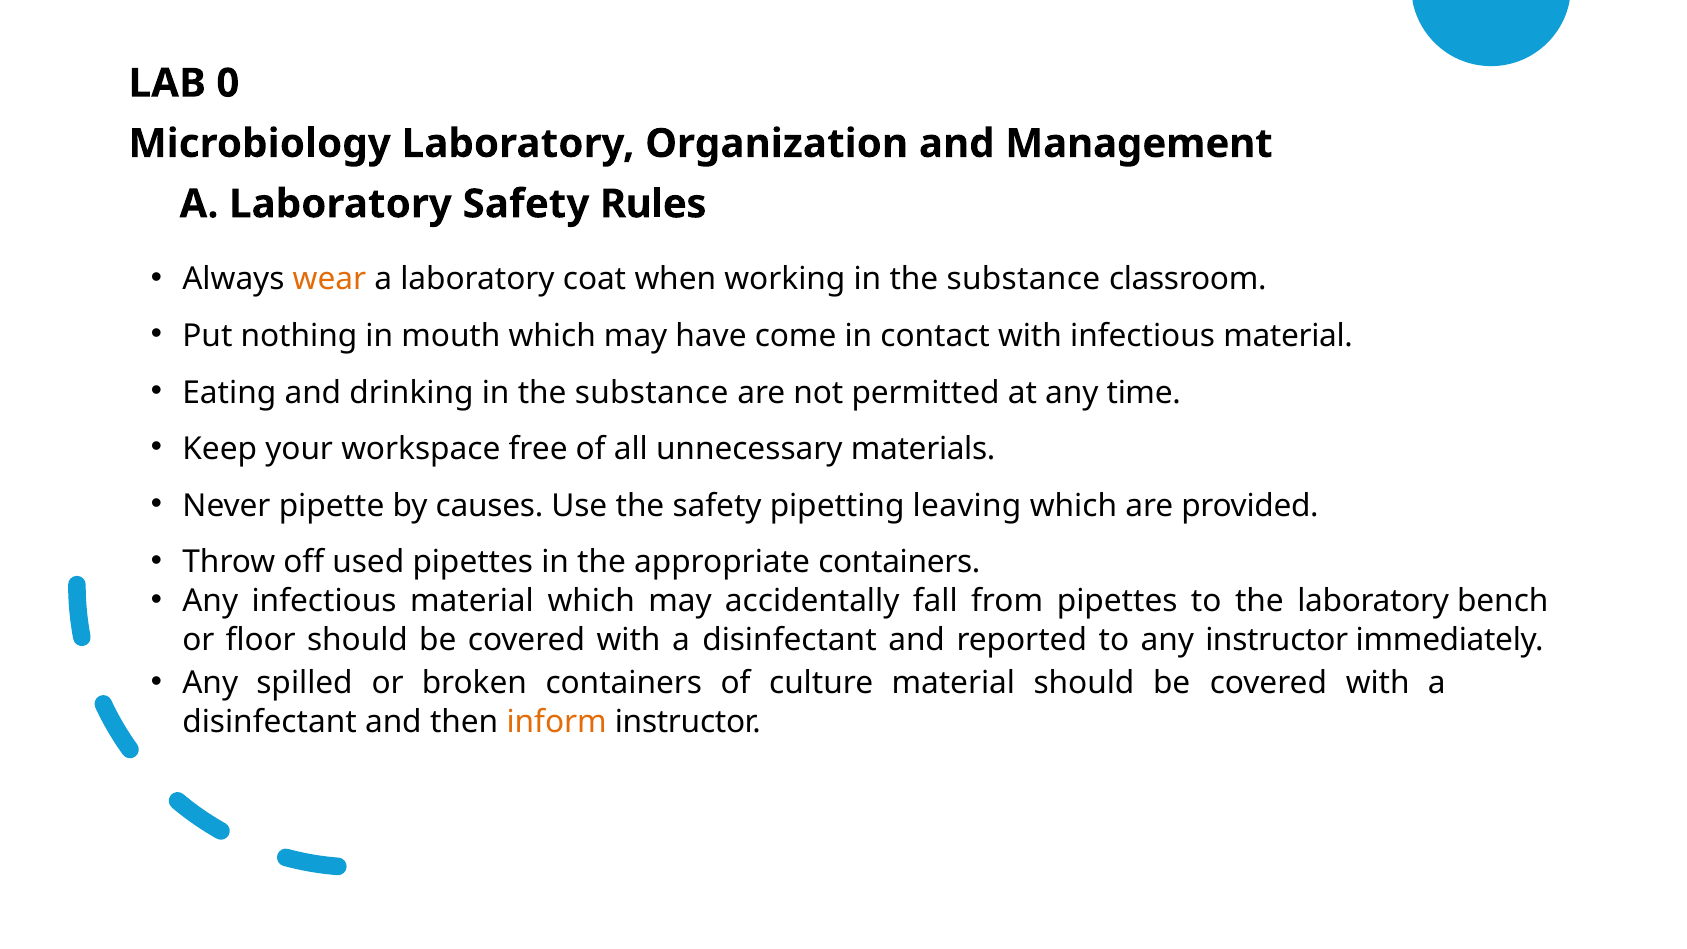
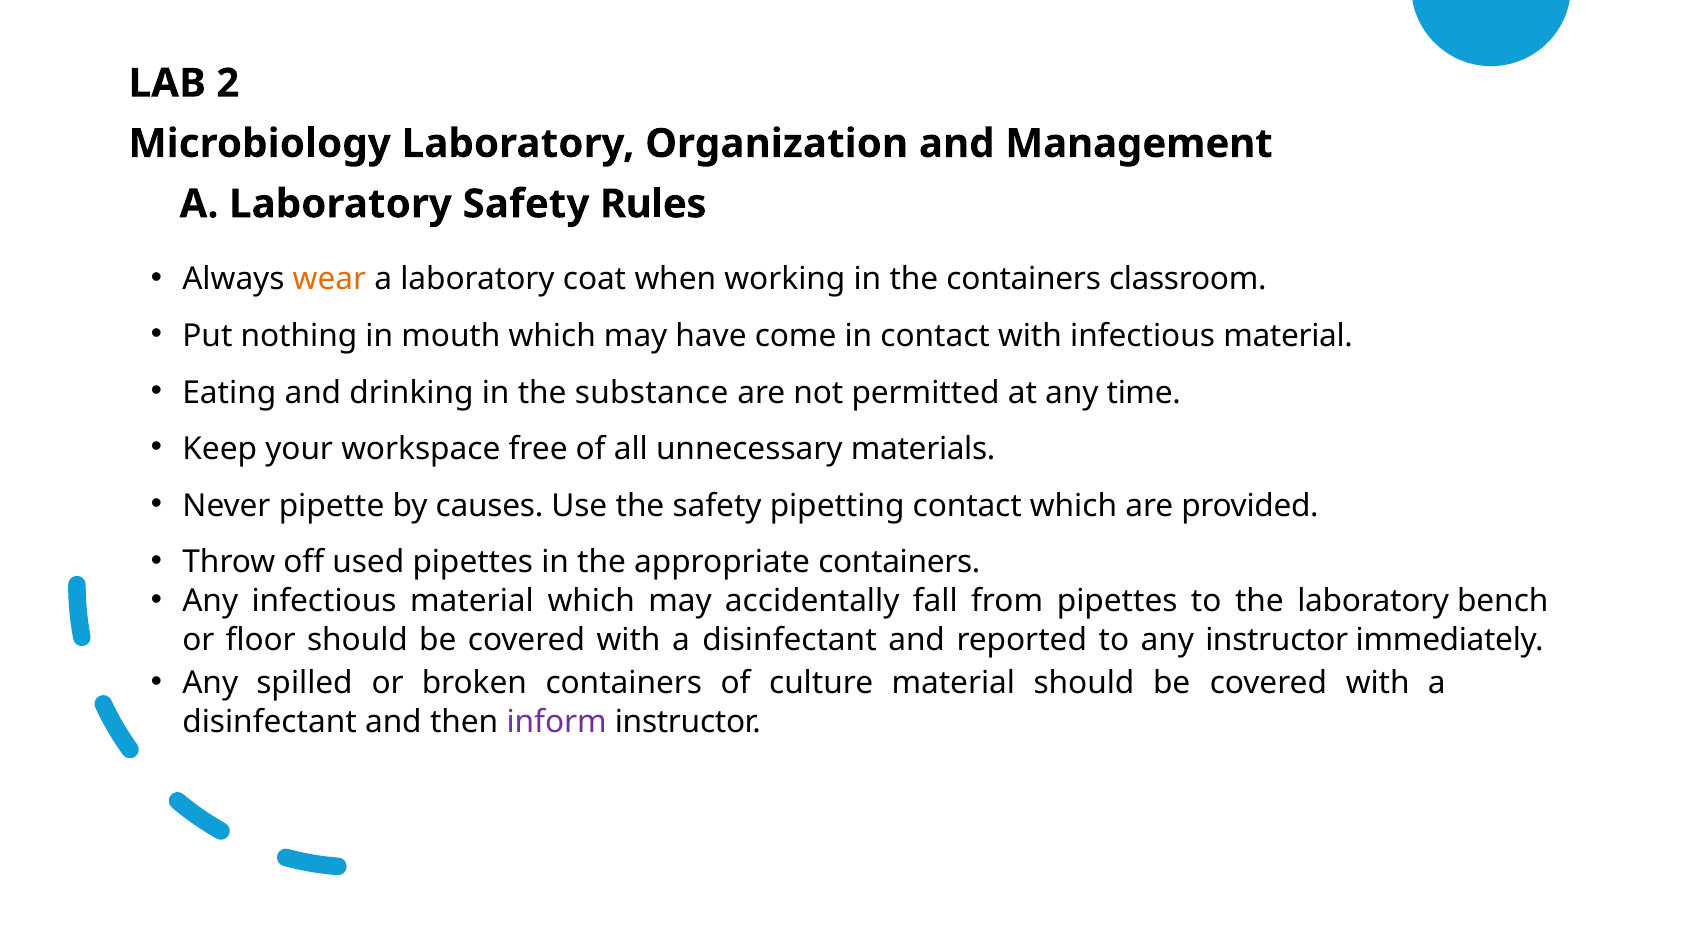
0: 0 -> 2 (228, 83)
working in the substance: substance -> containers (1024, 279)
pipetting leaving: leaving -> contact (967, 506)
inform colour: orange -> purple (557, 722)
